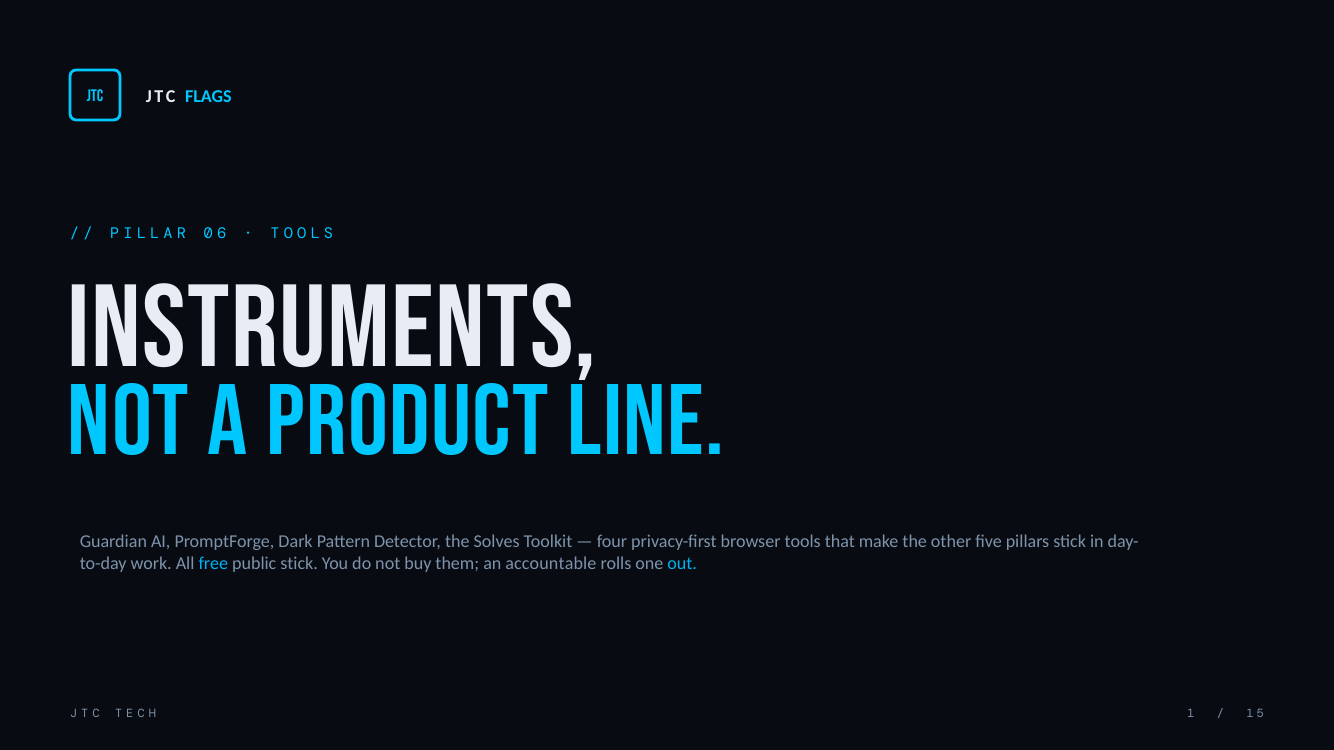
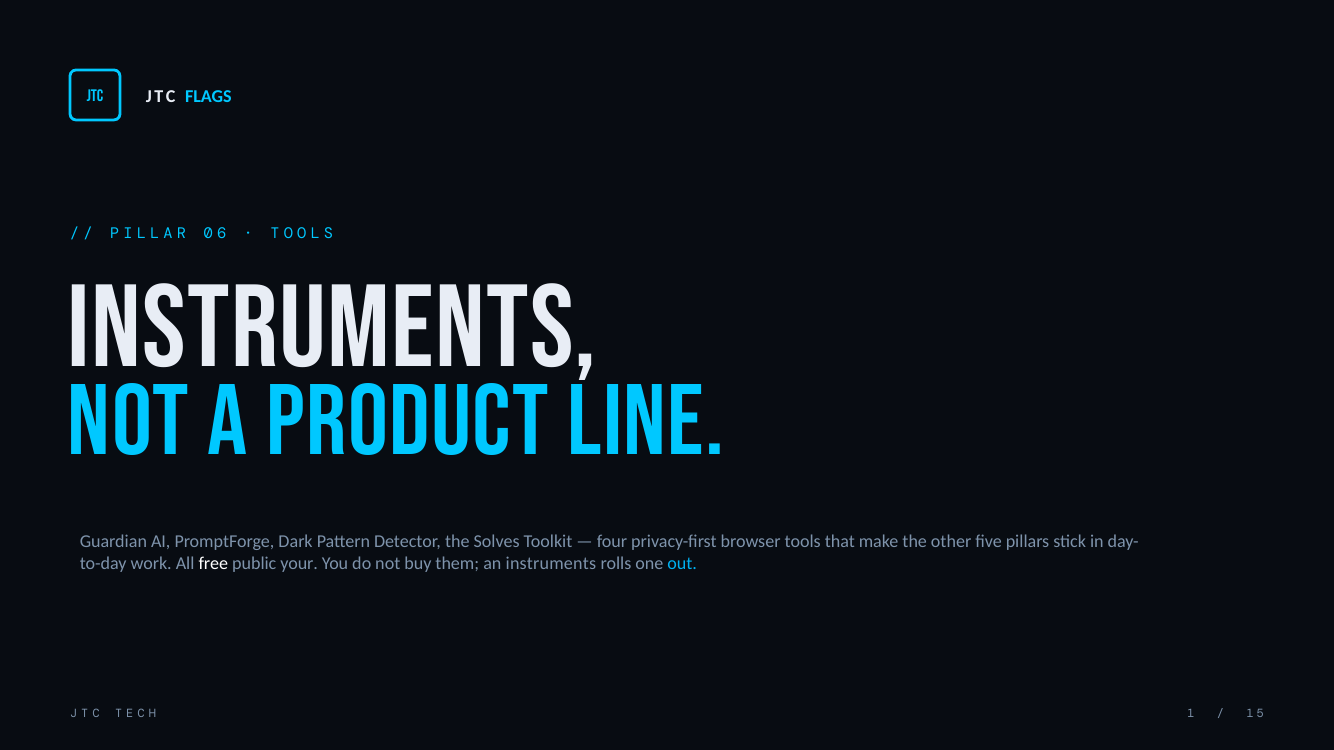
free colour: light blue -> white (213, 564)
public stick: stick -> your (299, 564)
an accountable: accountable -> instruments (551, 564)
